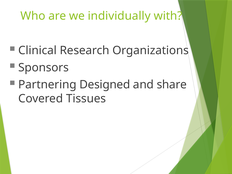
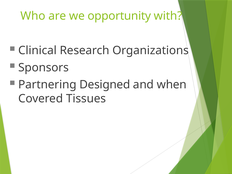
individually: individually -> opportunity (119, 16)
share: share -> when (172, 85)
